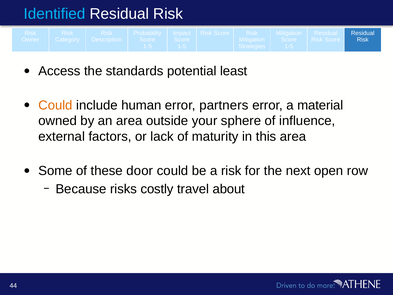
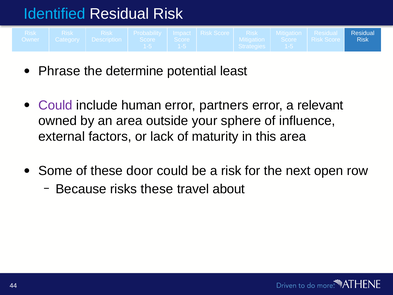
Access: Access -> Phrase (59, 71)
standards: standards -> determine (135, 71)
Could colour: orange -> purple (55, 105)
material: material -> relevant (320, 105)
risks costly: costly -> these (157, 189)
